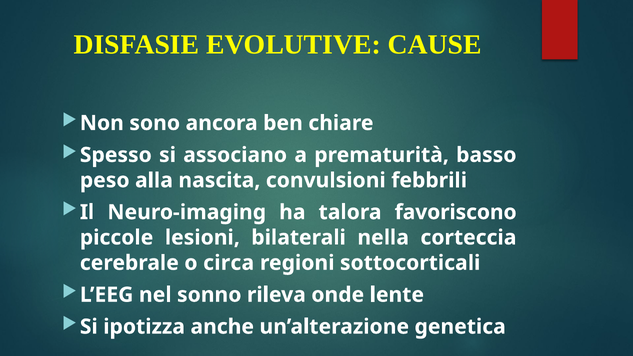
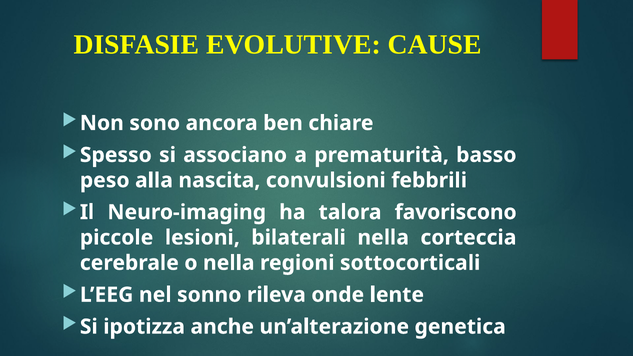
o circa: circa -> nella (229, 263)
